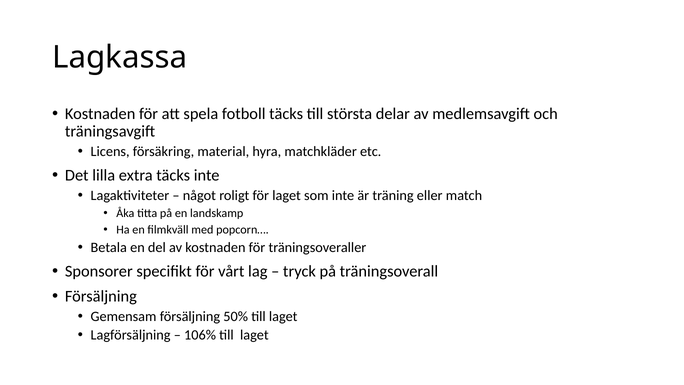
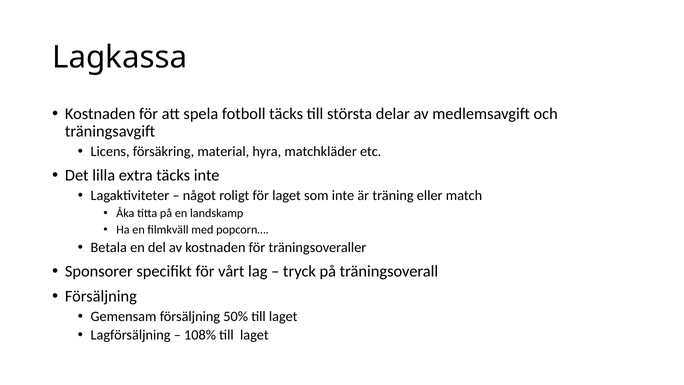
106%: 106% -> 108% (200, 335)
